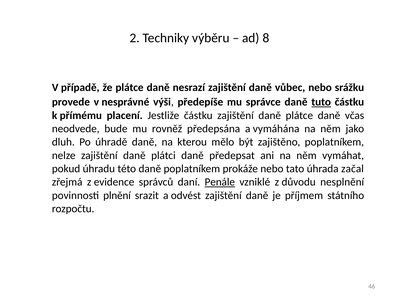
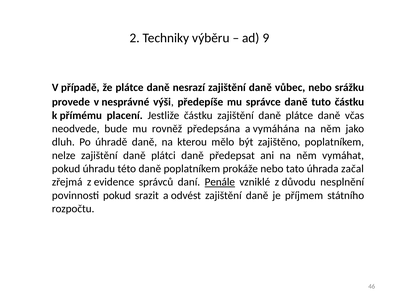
8: 8 -> 9 (266, 38)
tuto underline: present -> none (321, 102)
povinnosti plnění: plnění -> pokud (117, 195)
